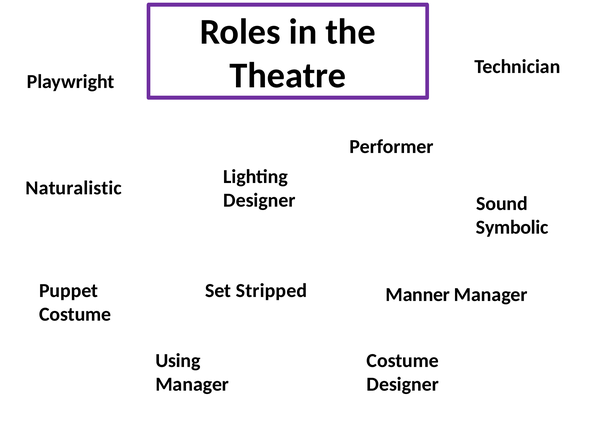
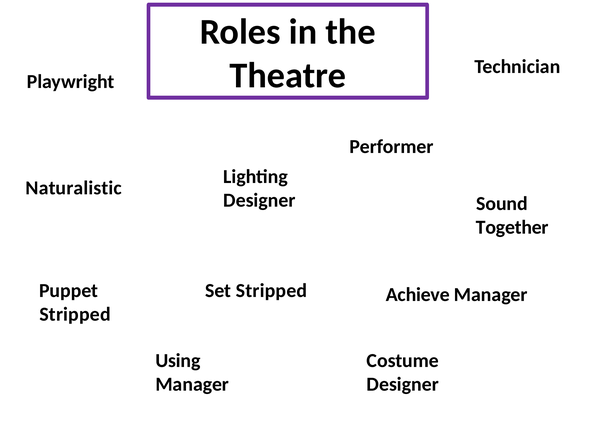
Symbolic: Symbolic -> Together (512, 227)
Manner: Manner -> Achieve (418, 295)
Costume: Costume -> Stripped (75, 315)
